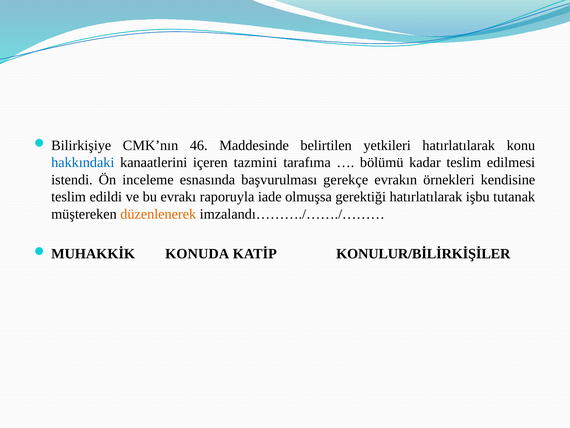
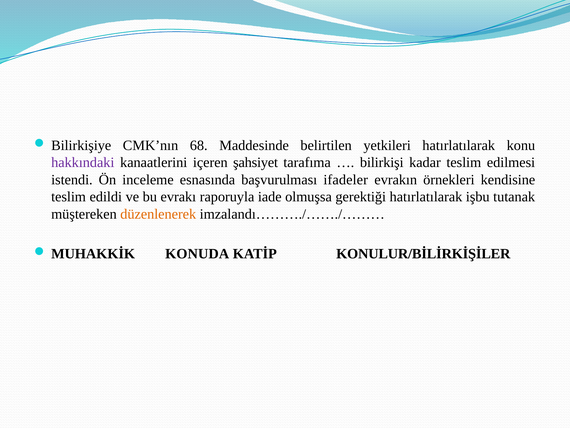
46: 46 -> 68 (199, 145)
hakkındaki colour: blue -> purple (83, 162)
tazmini: tazmini -> şahsiyet (256, 162)
bölümü: bölümü -> bilirkişi (382, 162)
gerekçe: gerekçe -> ifadeler (346, 180)
